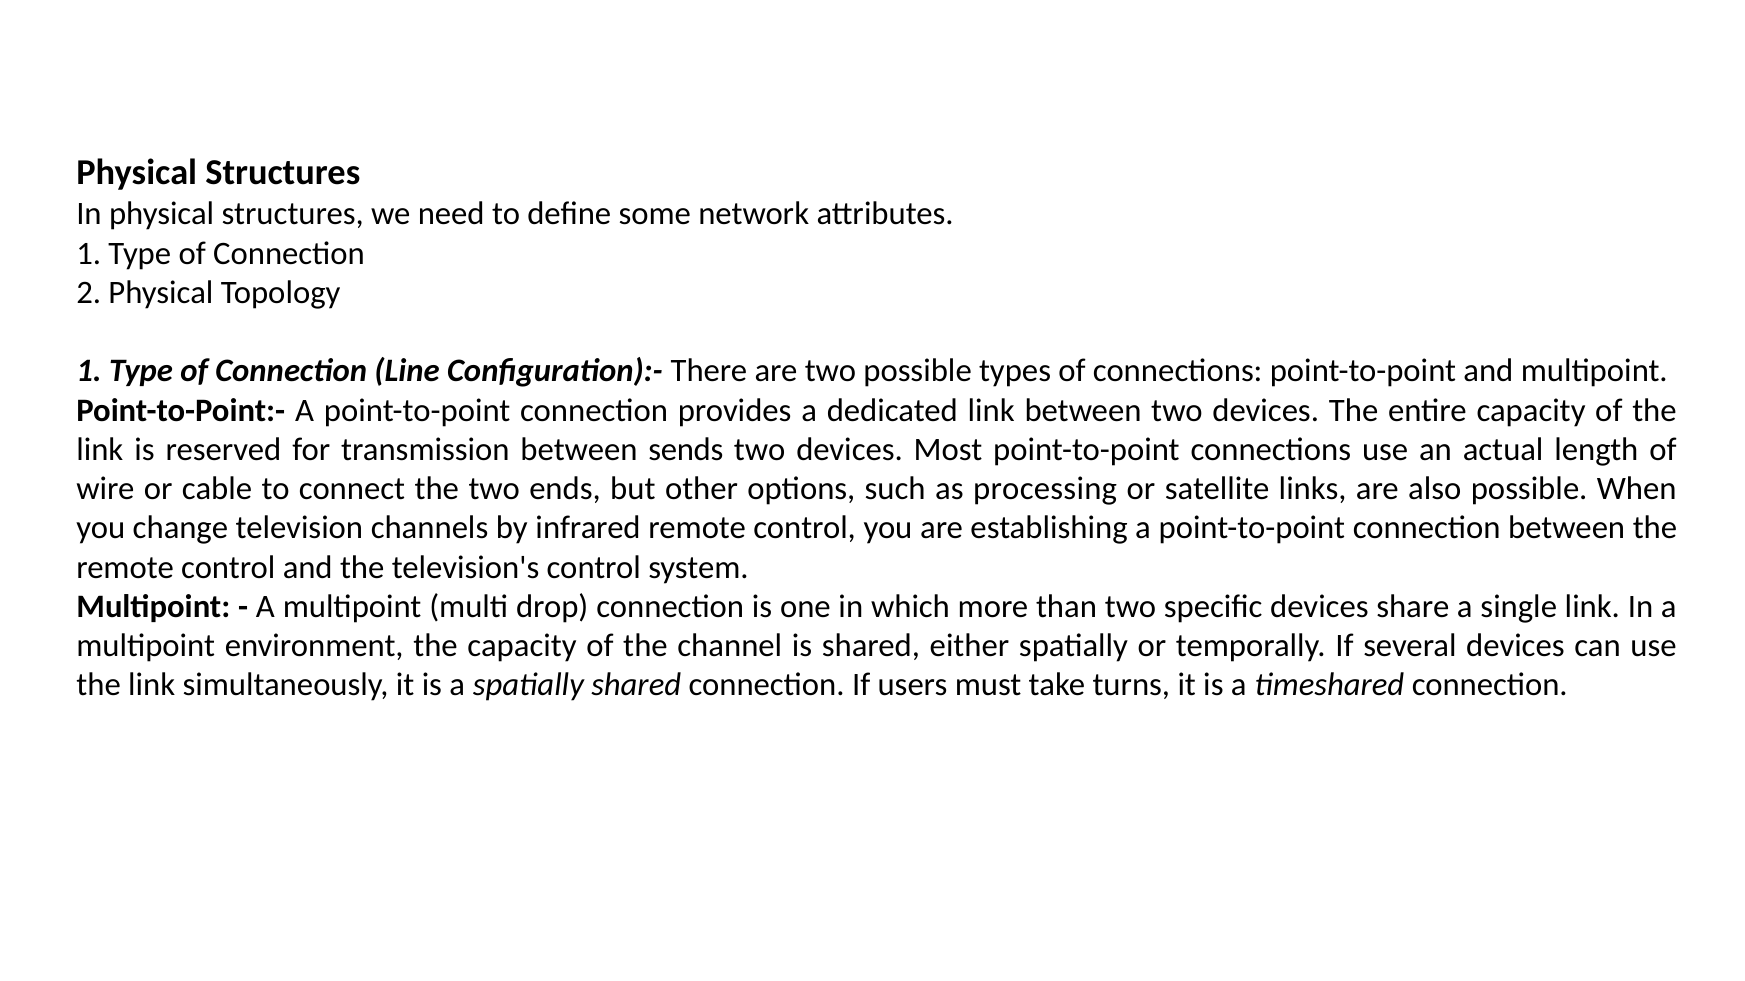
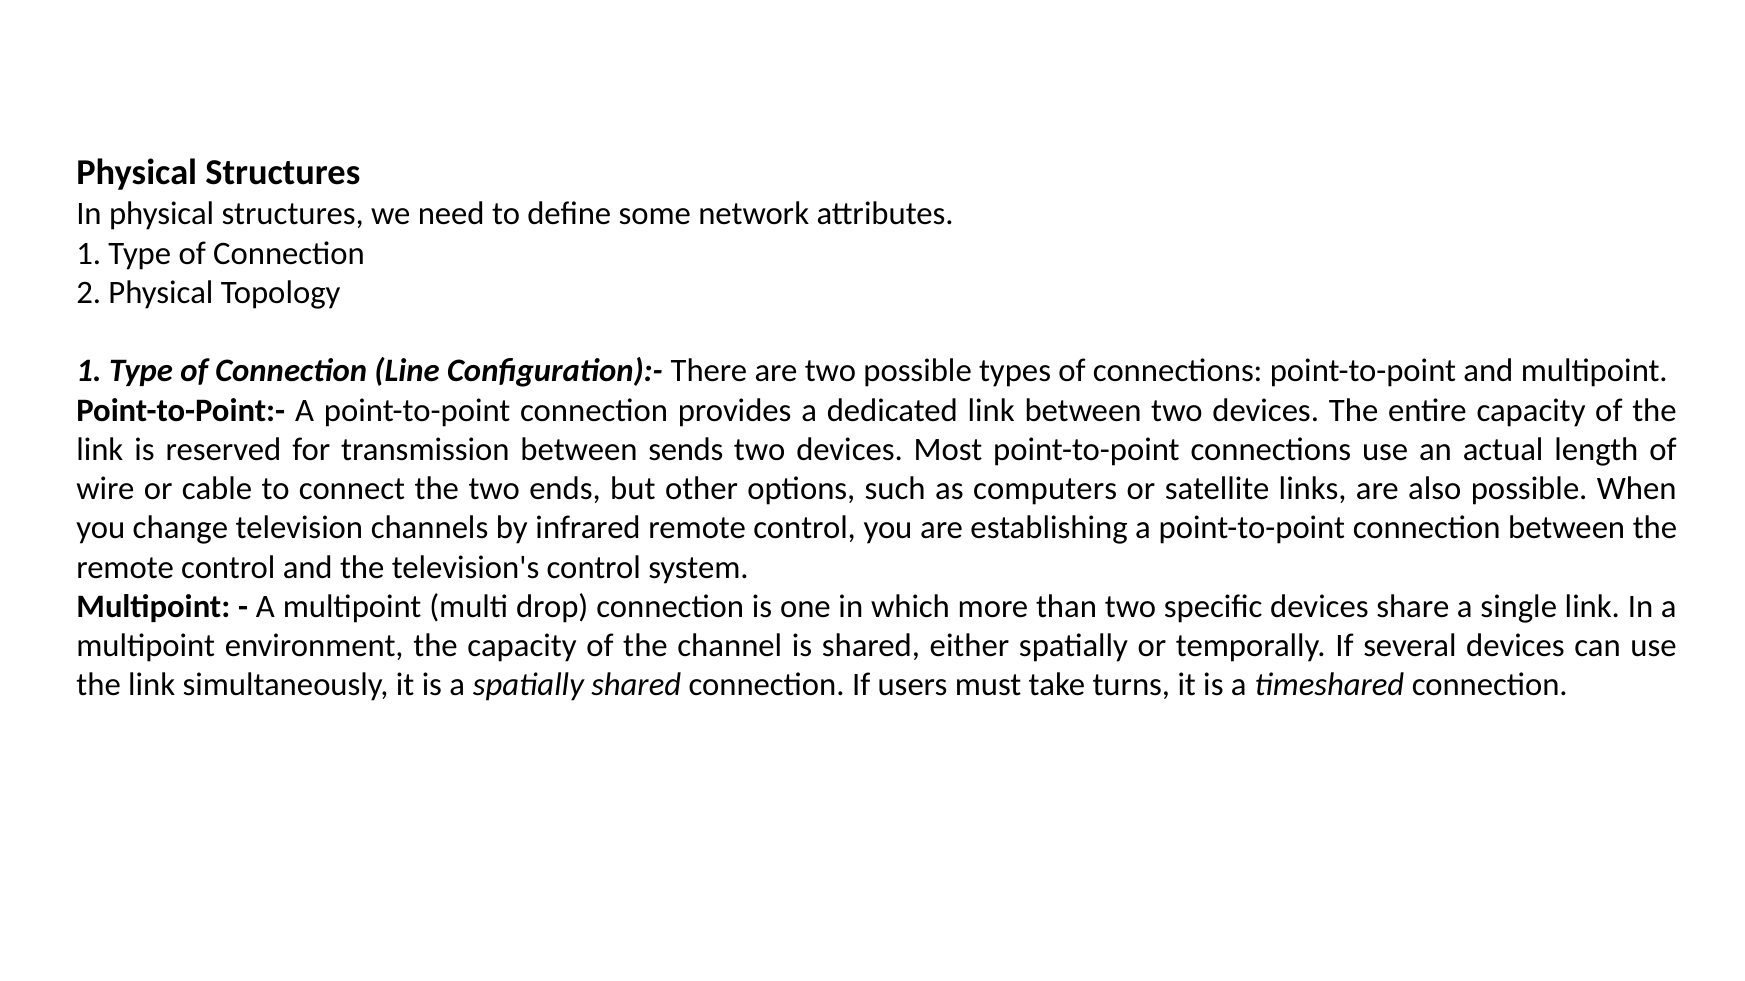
processing: processing -> computers (1045, 489)
